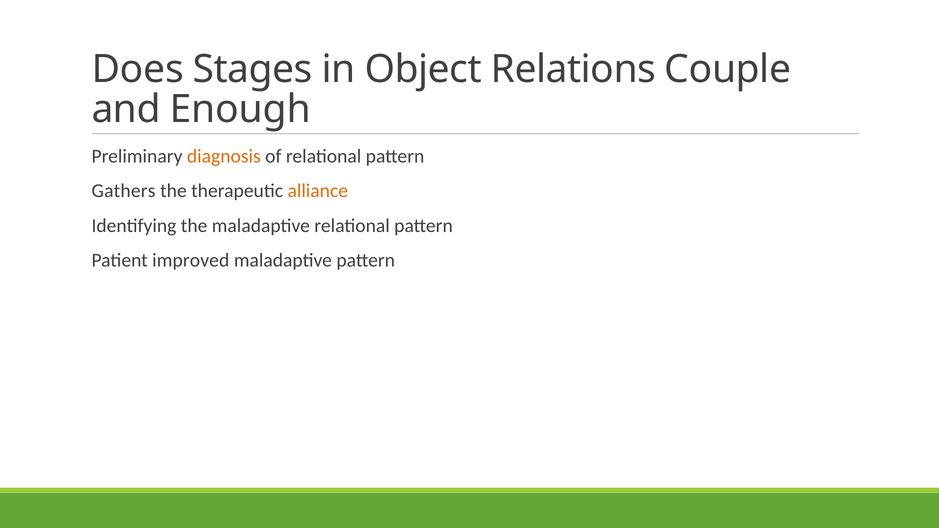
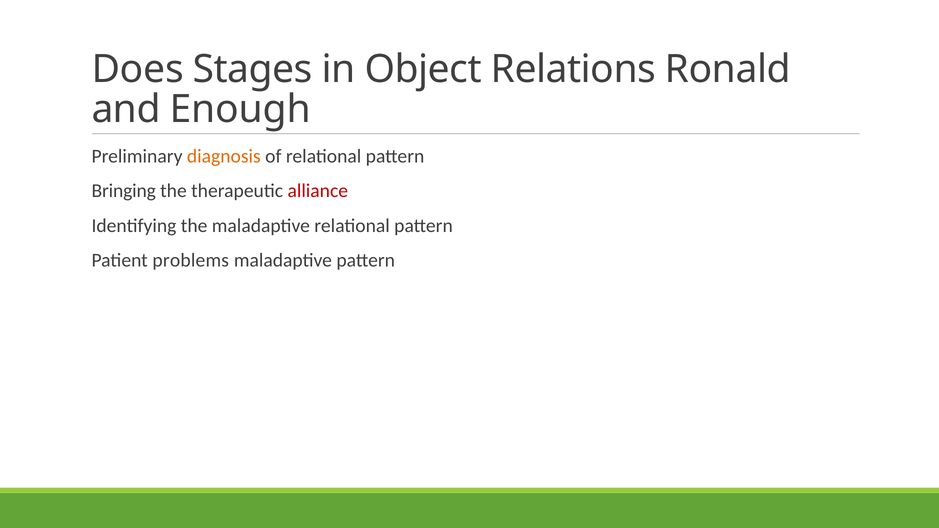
Couple: Couple -> Ronald (728, 69)
Gathers: Gathers -> Bringing (124, 191)
alliance colour: orange -> red (318, 191)
improved: improved -> problems (191, 261)
